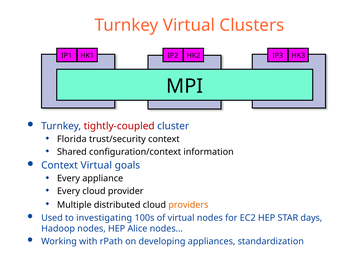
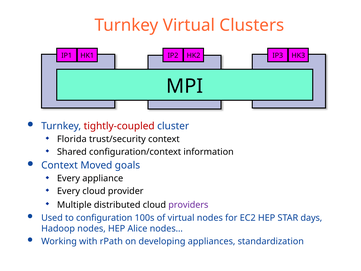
Context Virtual: Virtual -> Moved (96, 165)
providers colour: orange -> purple (188, 205)
investigating: investigating -> configuration (104, 218)
